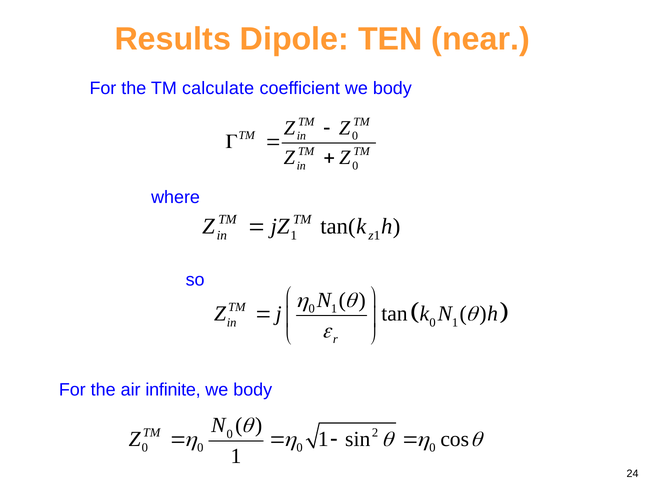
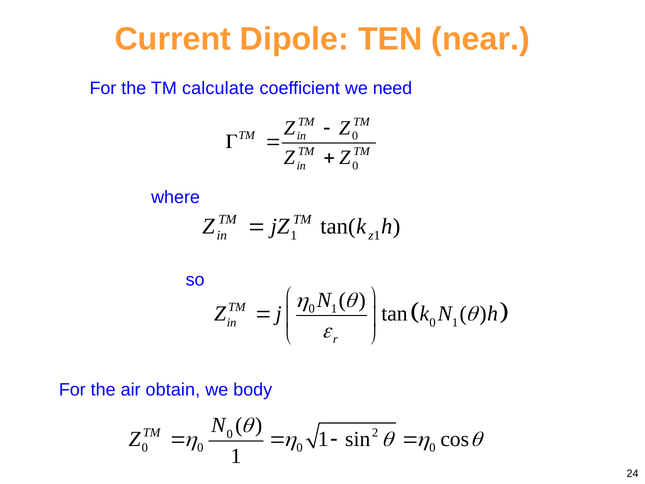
Results: Results -> Current (173, 39)
coefficient we body: body -> need (392, 88)
infinite: infinite -> obtain (173, 390)
